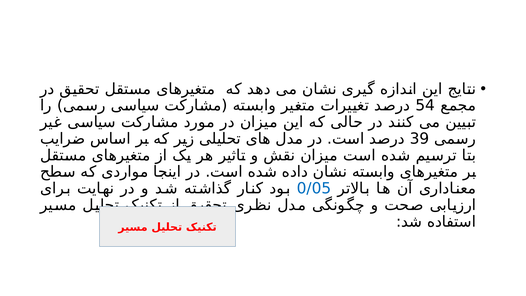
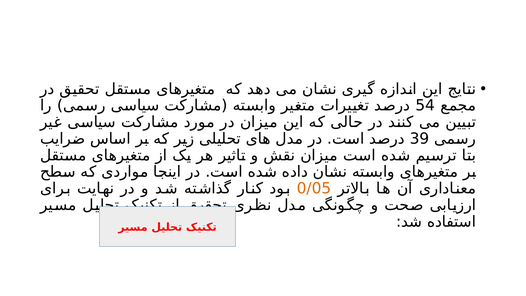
0/05 colour: blue -> orange (314, 188)
